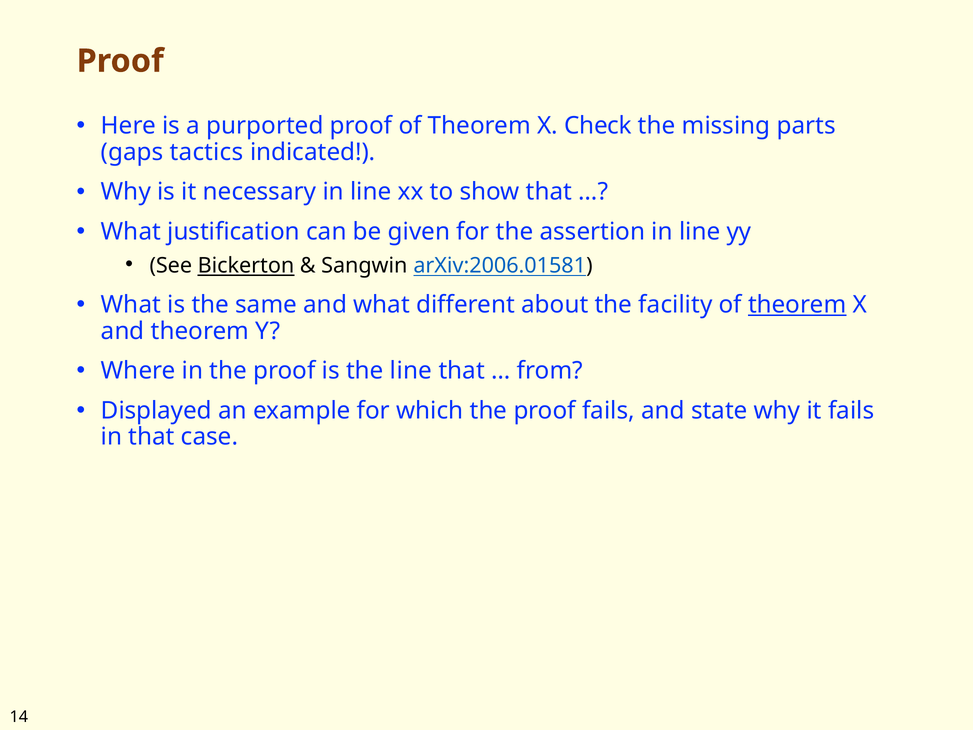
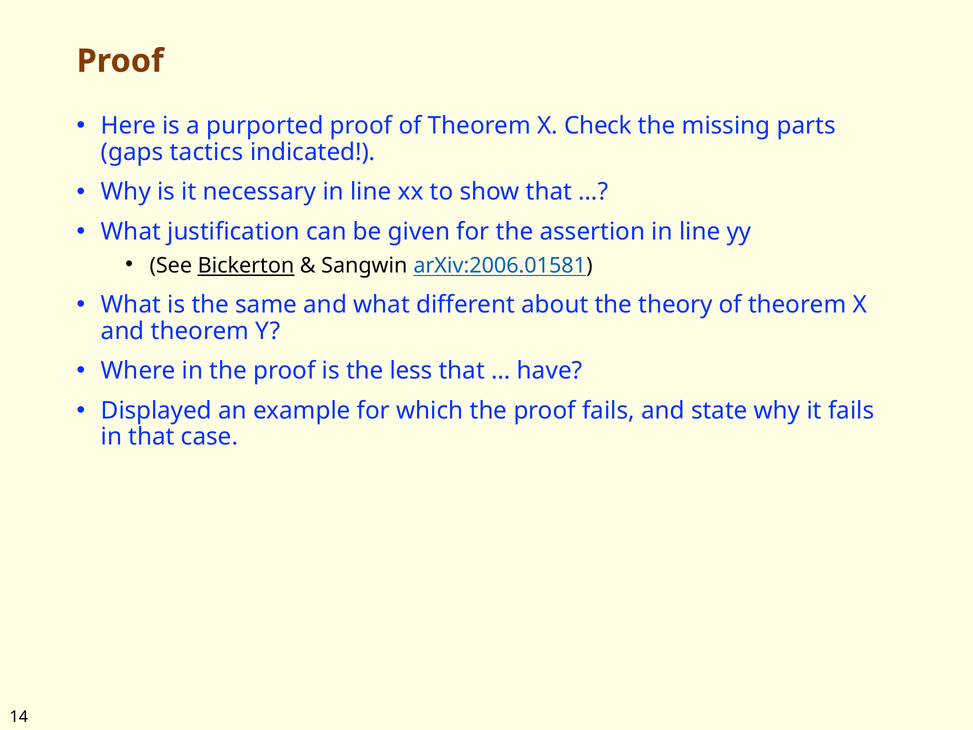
facility: facility -> theory (675, 305)
theorem underline: present -> none (797, 305)
the line: line -> less (411, 371)
from: from -> have (550, 371)
